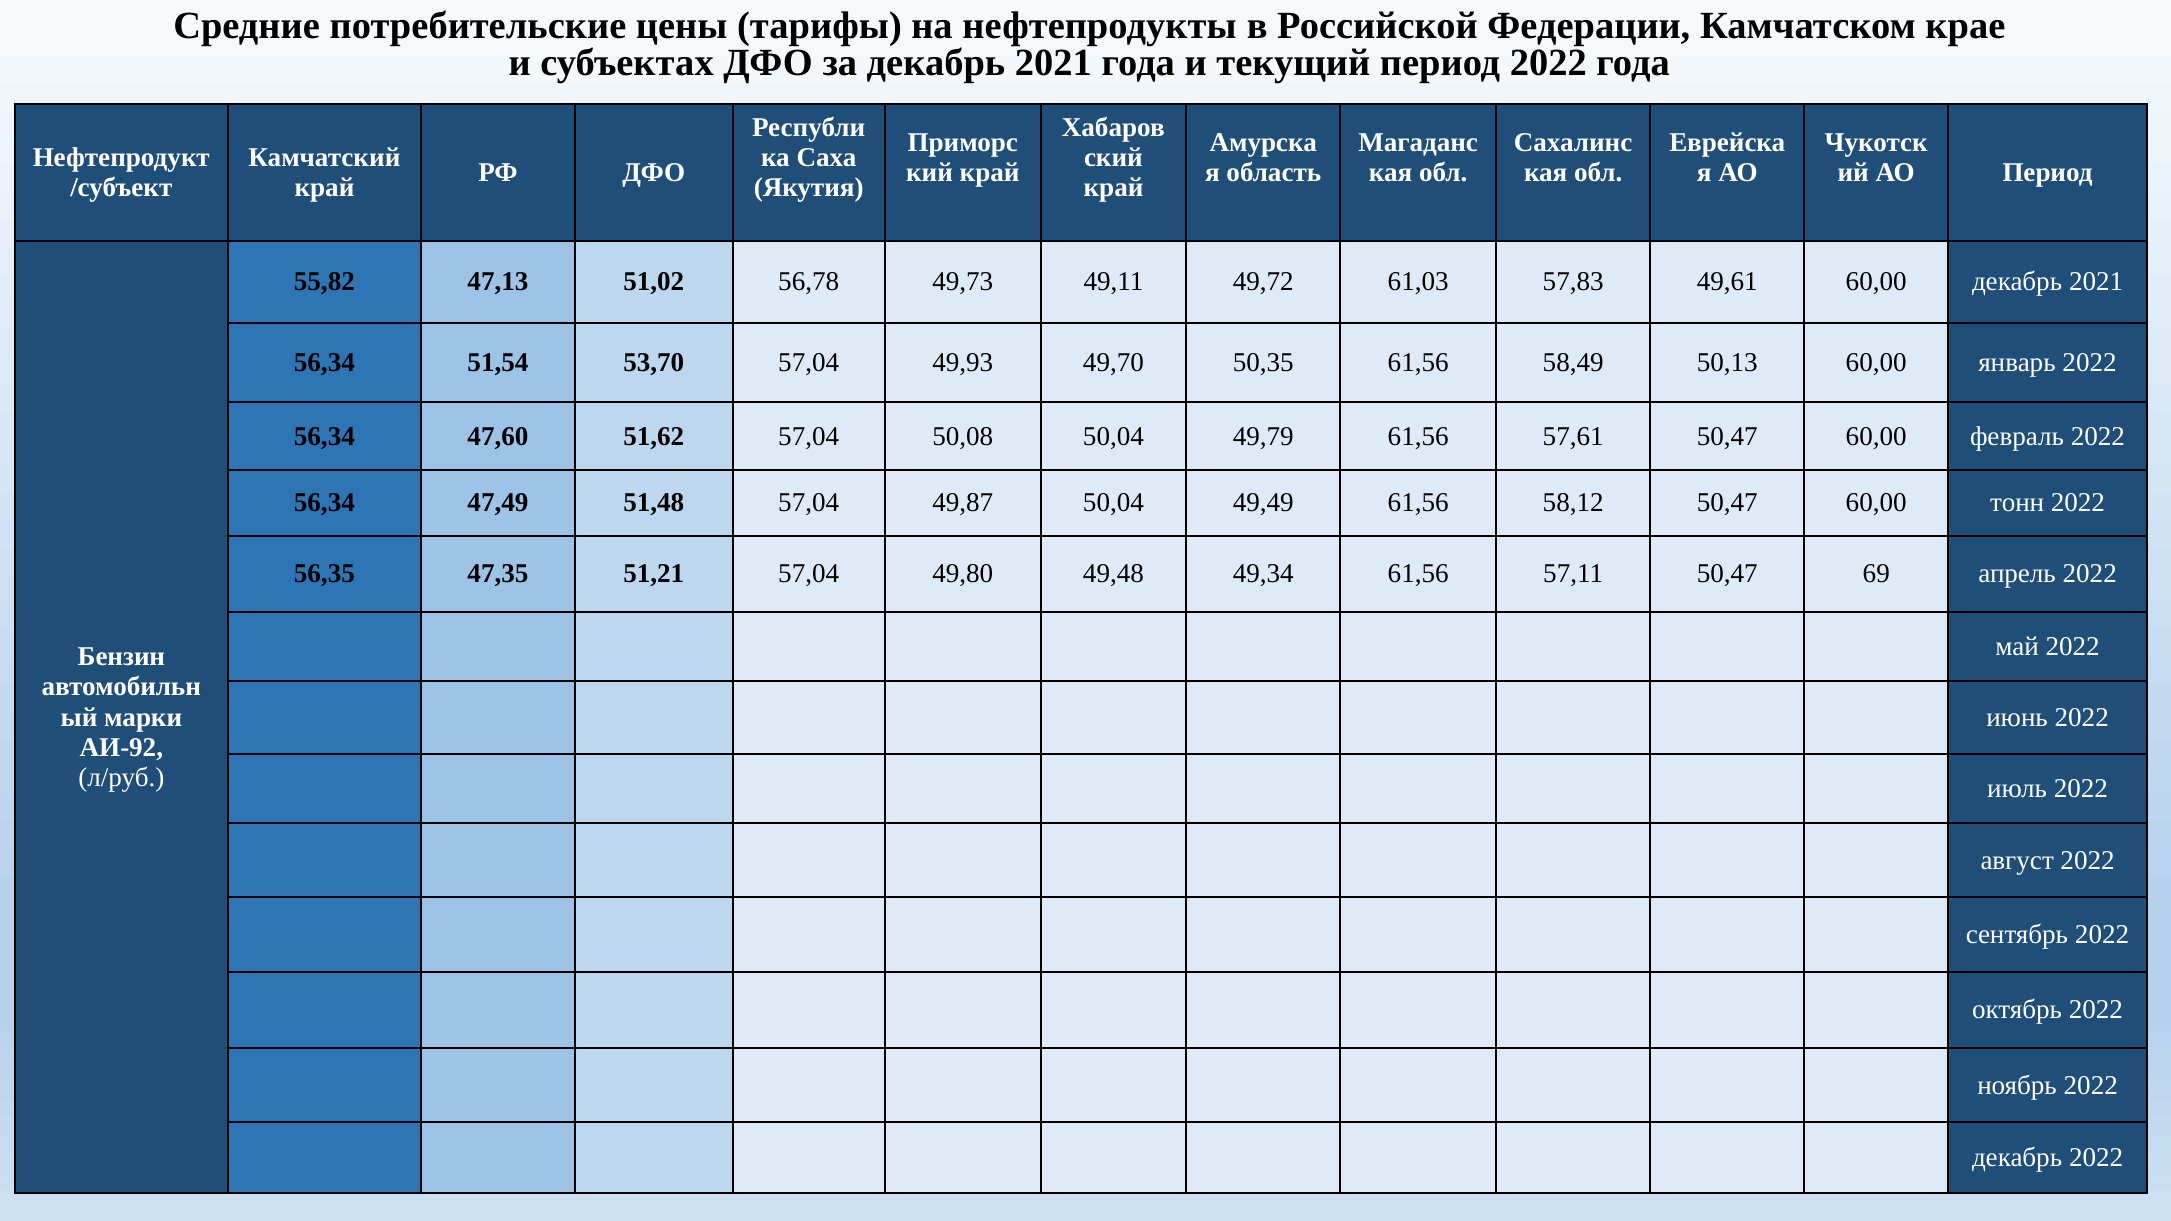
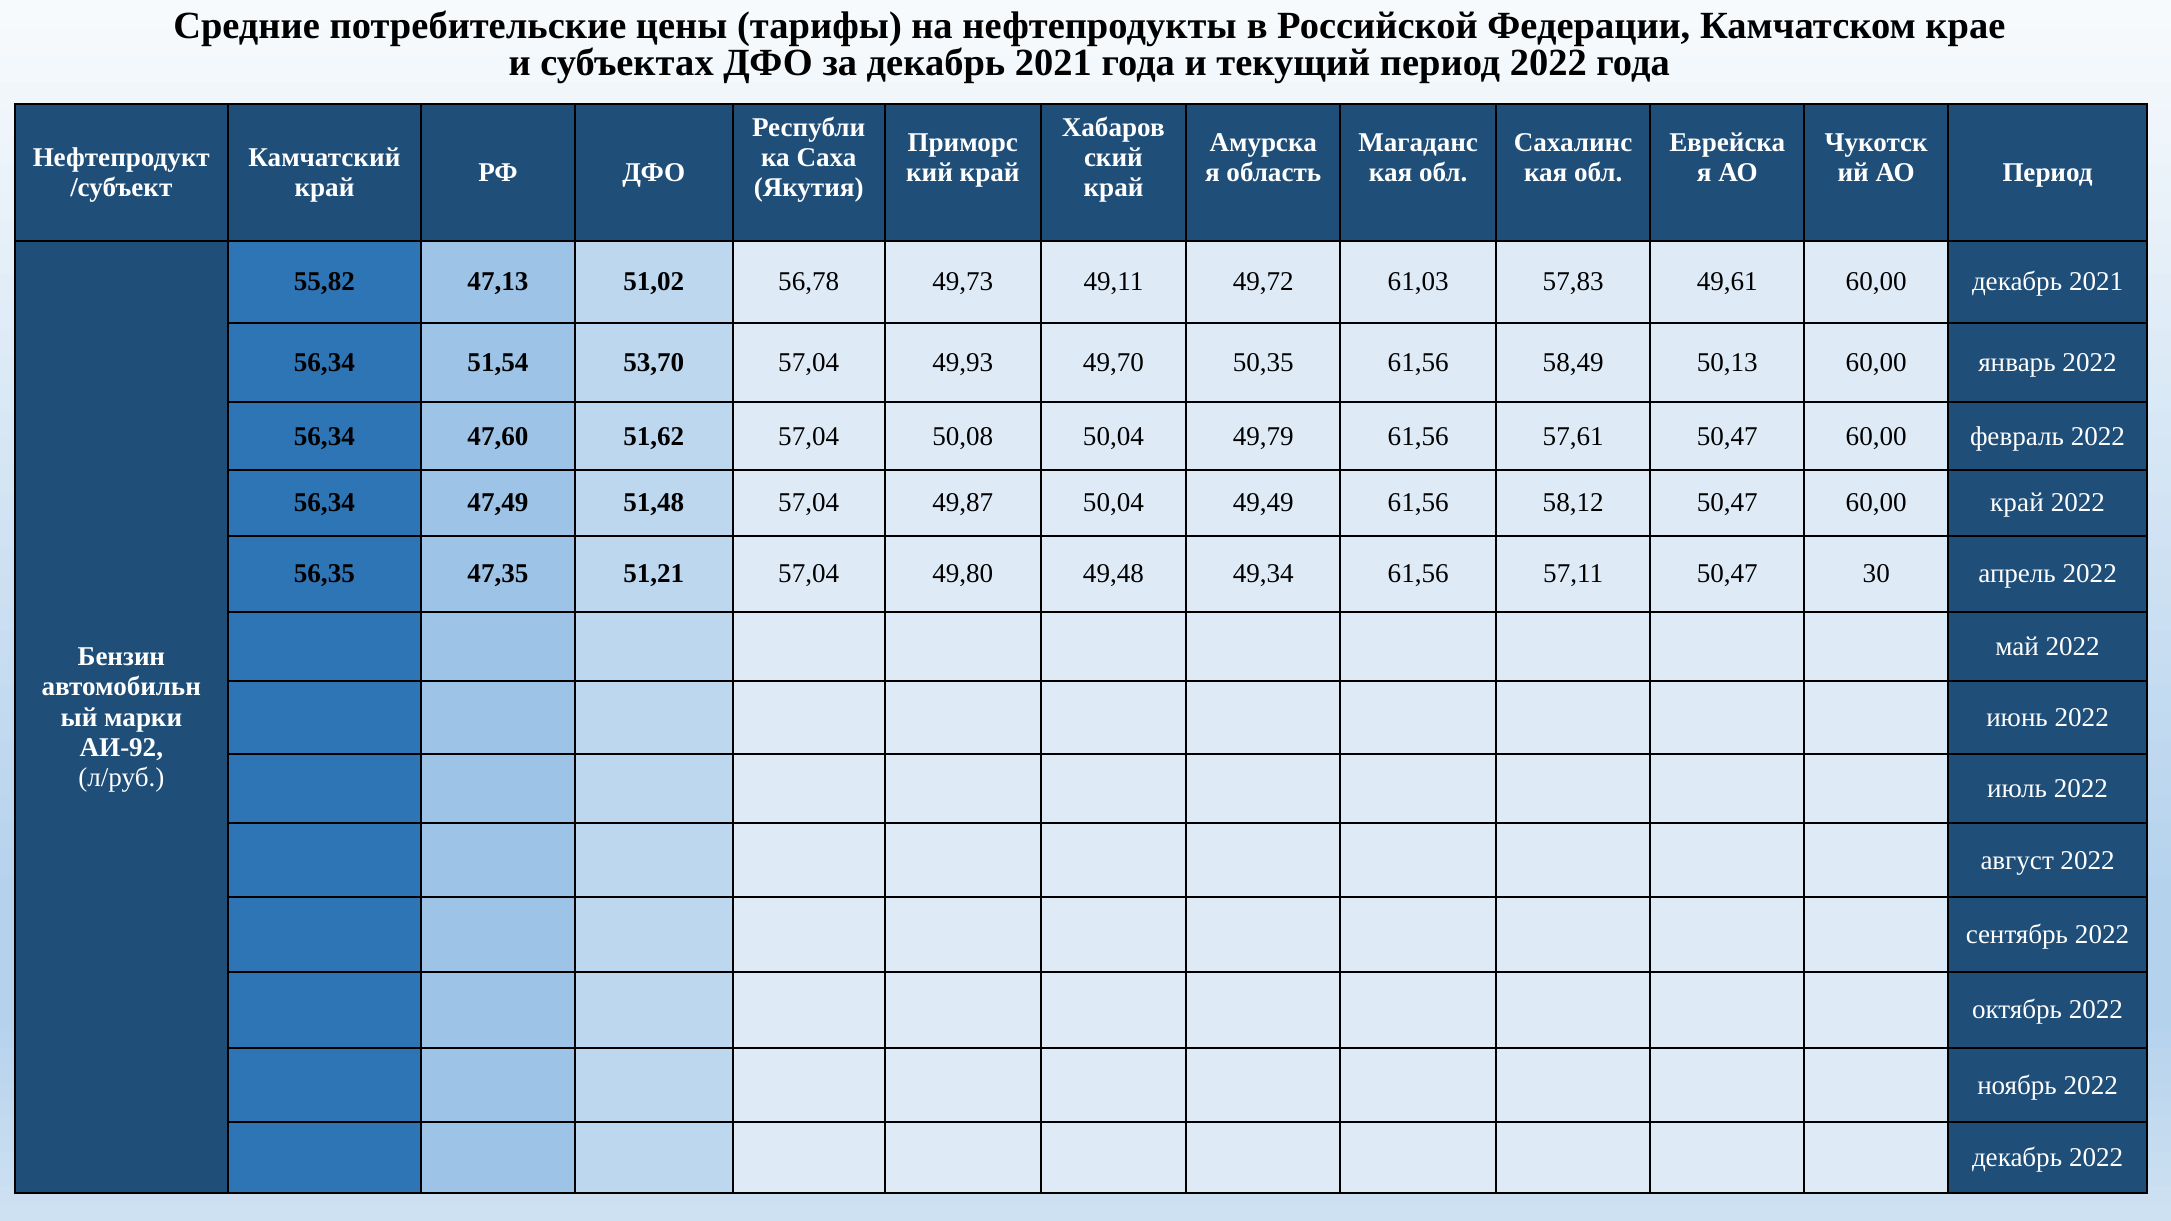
60,00 тонн: тонн -> край (2017, 503)
69: 69 -> 30 (1876, 574)
